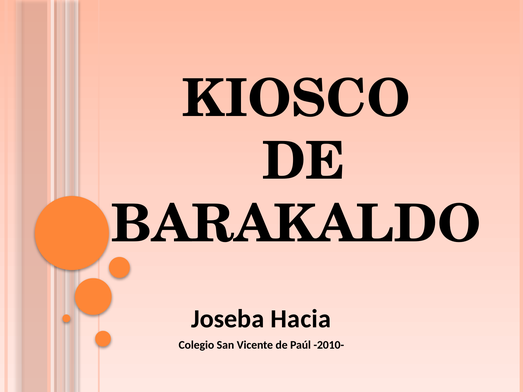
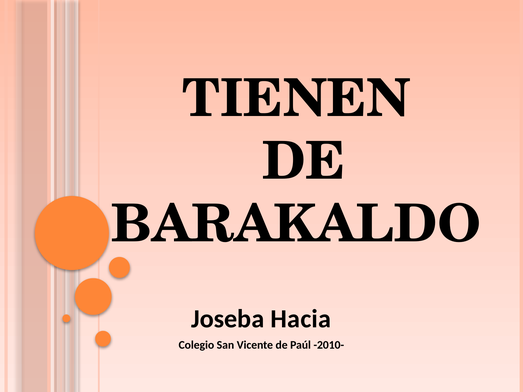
KIOSCO: KIOSCO -> TIENEN (296, 99)
